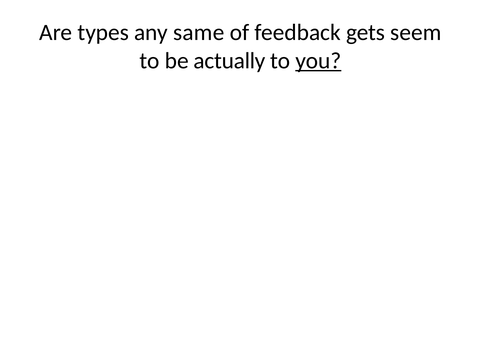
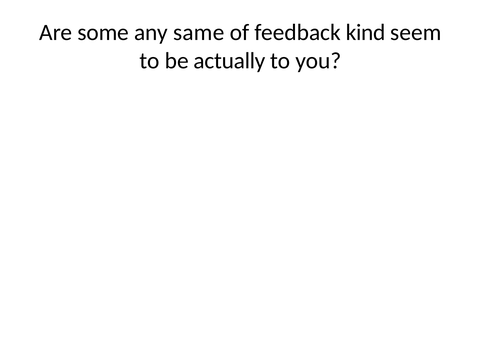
types: types -> some (103, 33)
gets: gets -> kind (366, 33)
you underline: present -> none (318, 61)
